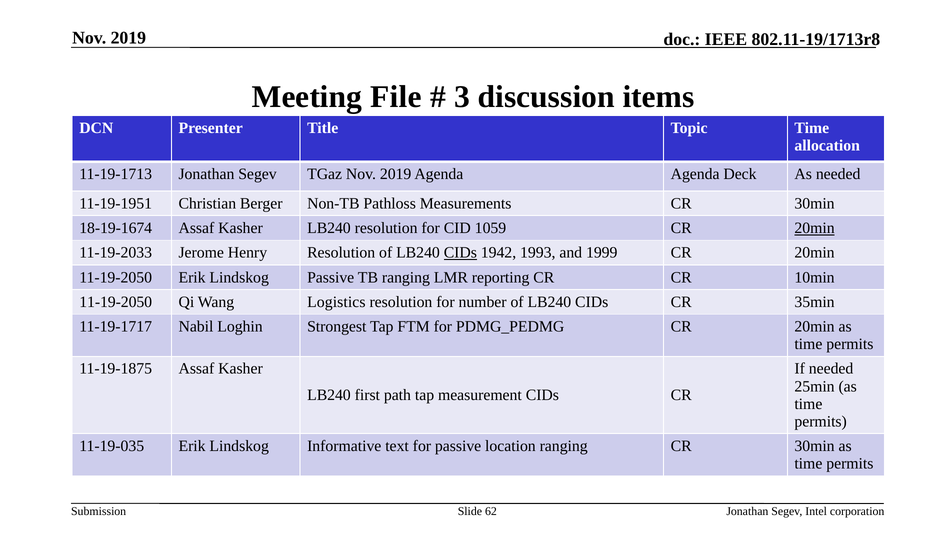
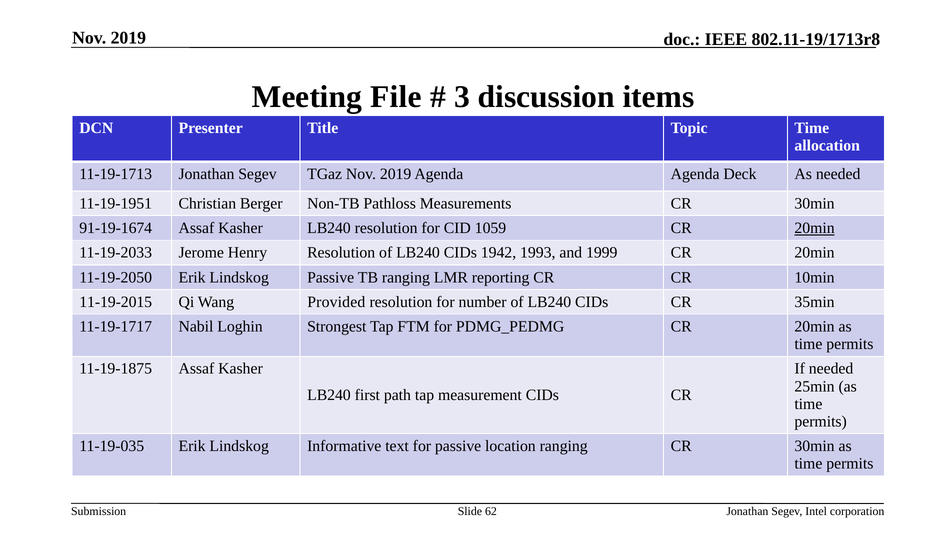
18-19-1674: 18-19-1674 -> 91-19-1674 (116, 228)
CIDs underline: present -> none (460, 252)
11-19-2050: 11-19-2050 -> 11-19-2015 (116, 302)
Logistics: Logistics -> Provided (336, 302)
